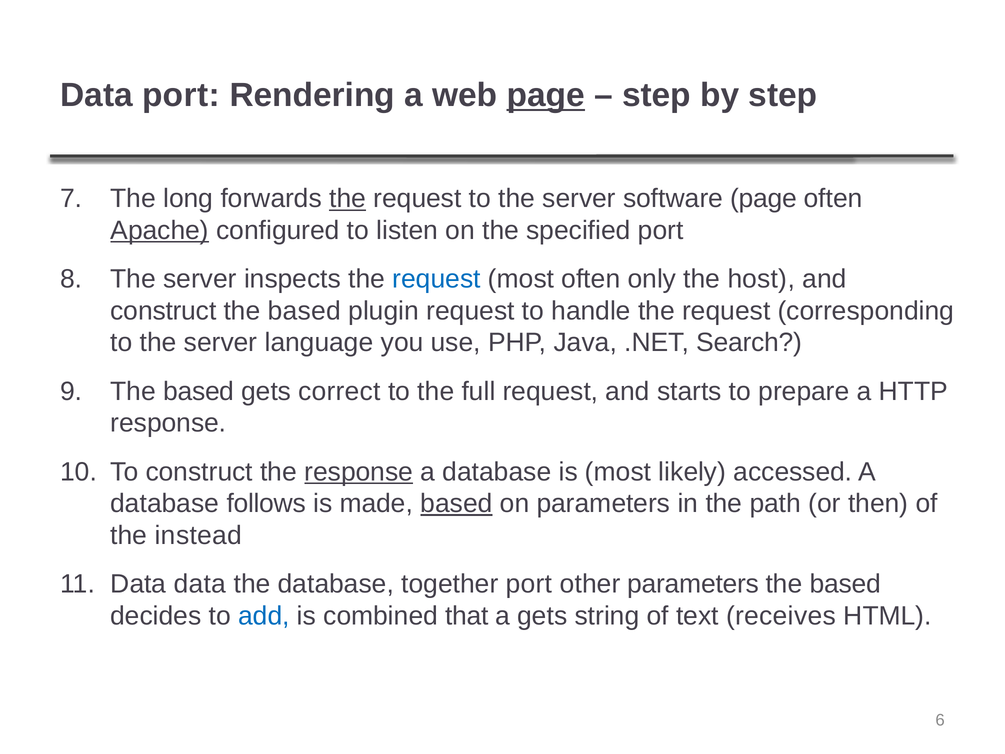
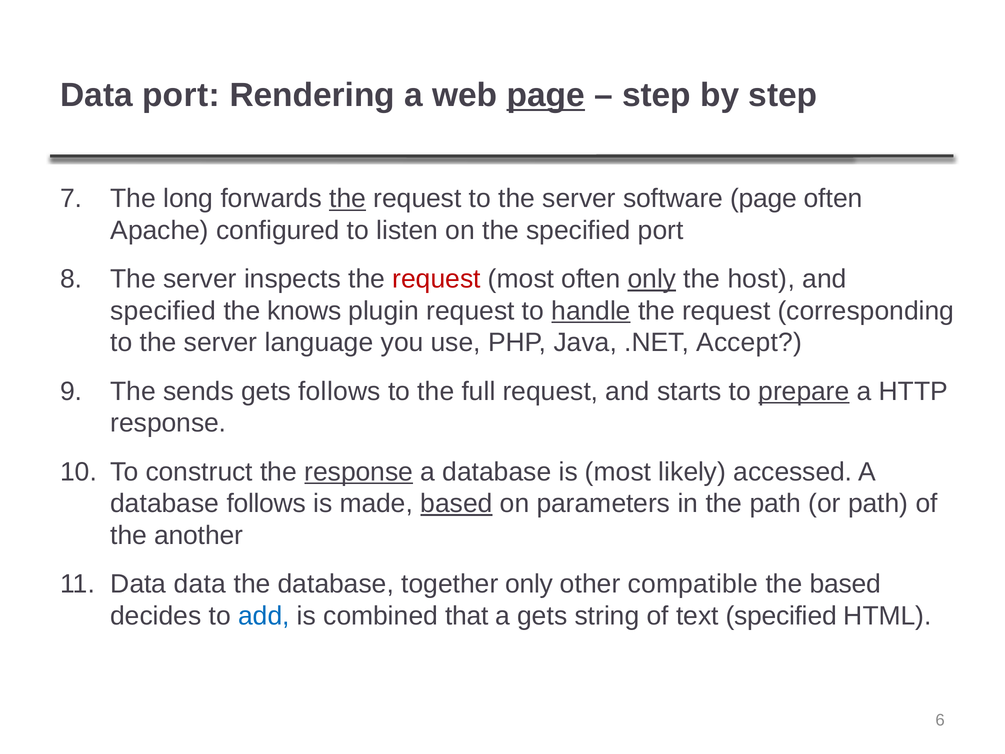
Apache underline: present -> none (160, 230)
request colour: blue -> red (437, 279)
only underline: none -> present (652, 279)
construct: construct -> specified (163, 311)
based: based -> knows (304, 311)
handle underline: none -> present (591, 311)
Search: Search -> Accept (749, 343)
based: based -> sends (199, 391)
gets correct: correct -> follows (340, 391)
prepare underline: none -> present (804, 391)
or then: then -> path (878, 503)
instead: instead -> another (199, 535)
together port: port -> only (529, 584)
other parameters: parameters -> compatible (693, 584)
text receives: receives -> specified (781, 616)
